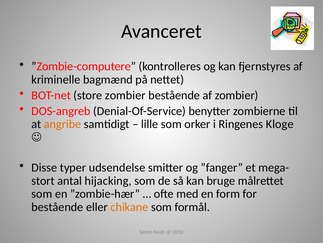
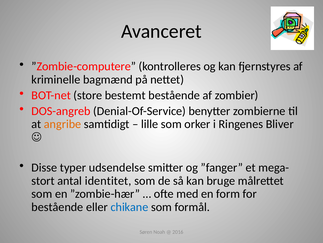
store zombier: zombier -> bestemt (125, 95)
Kloge: Kloge -> Bliver (280, 124)
hijacking: hijacking -> identitet (108, 180)
chikane colour: orange -> blue (129, 206)
